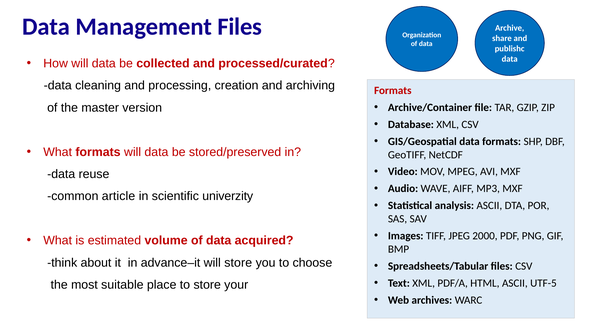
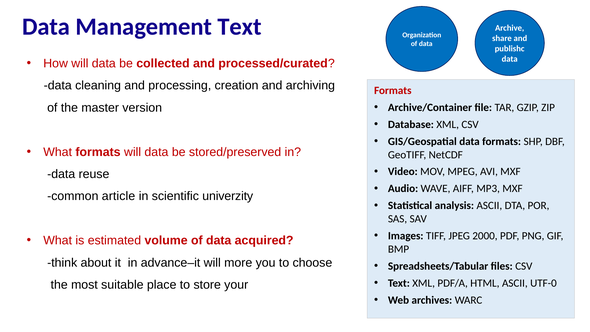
Management Files: Files -> Text (240, 27)
will store: store -> more (238, 263)
UTF-5: UTF-5 -> UTF-0 (543, 283)
